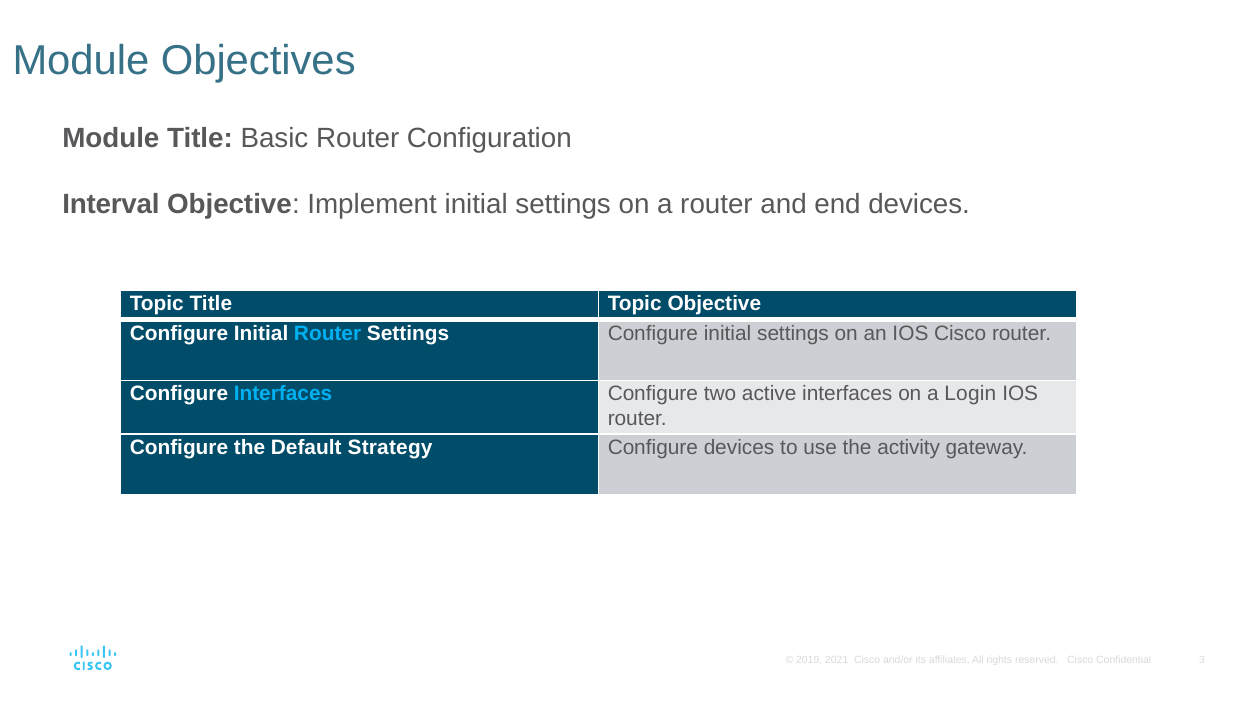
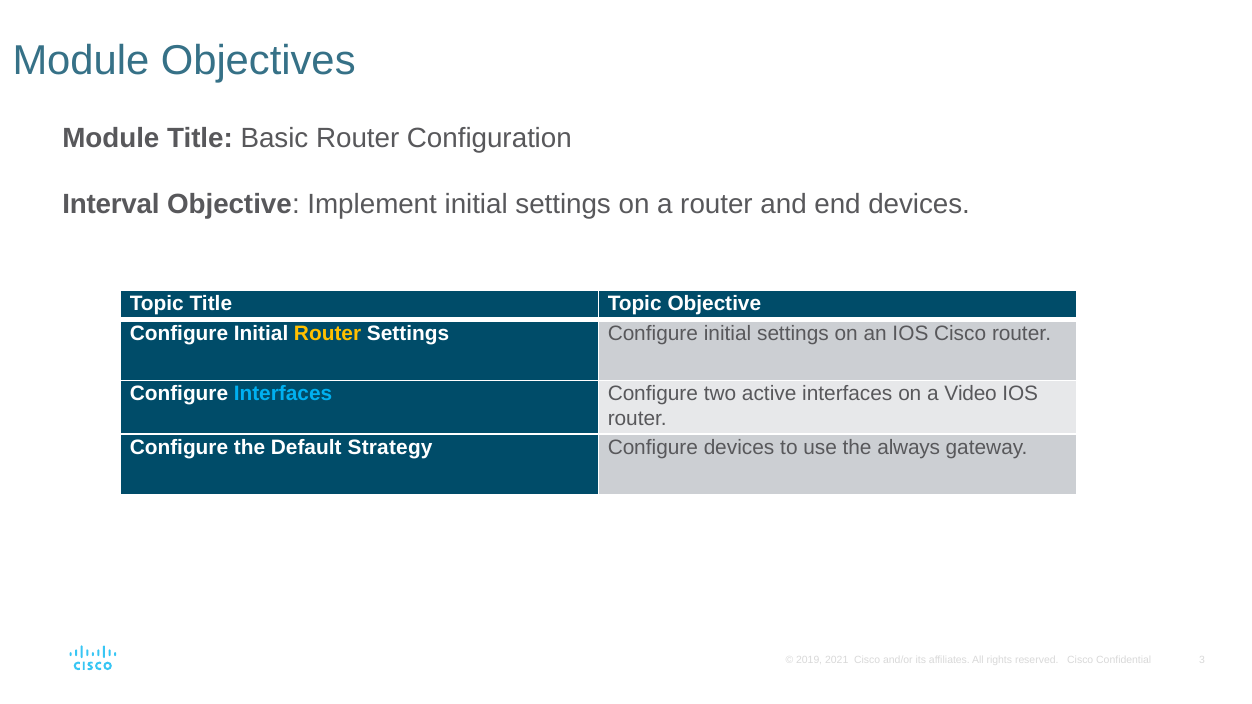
Router colour: light blue -> yellow (328, 333)
Login: Login -> Video (971, 394)
activity: activity -> always (909, 448)
